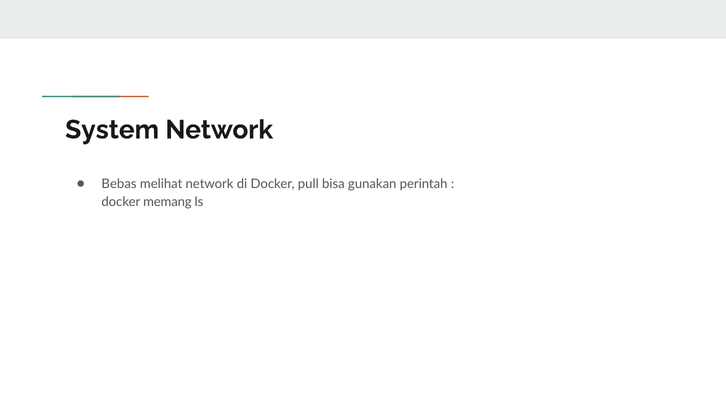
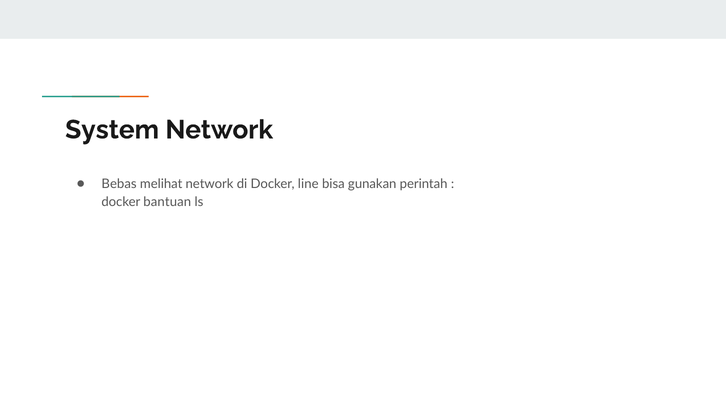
pull: pull -> line (308, 183)
memang: memang -> bantuan (167, 202)
